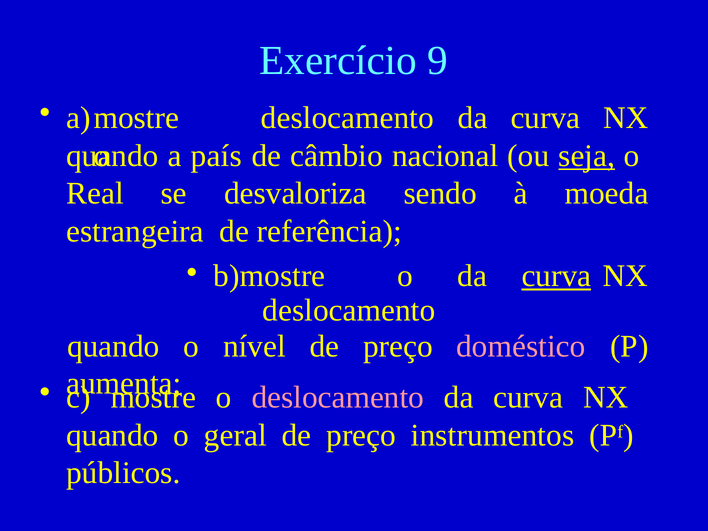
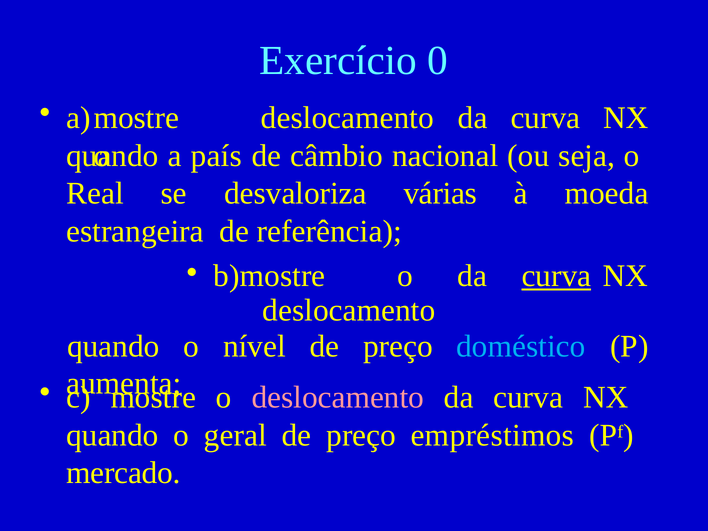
9: 9 -> 0 (438, 60)
seja underline: present -> none (587, 156)
sendo: sendo -> várias (440, 193)
doméstico colour: pink -> light blue (521, 346)
instrumentos: instrumentos -> empréstimos (492, 435)
públicos: públicos -> mercado (123, 473)
